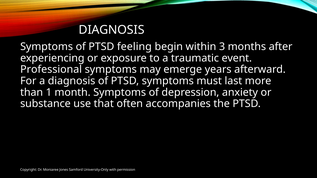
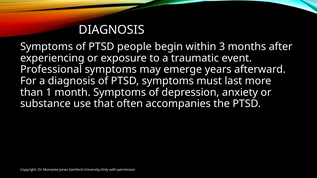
feeling: feeling -> people (134, 47)
